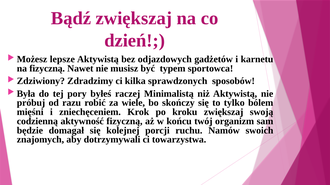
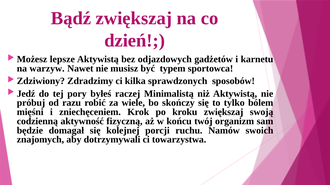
na fizyczną: fizyczną -> warzyw (47, 69)
Była: Była -> Jedź (26, 94)
